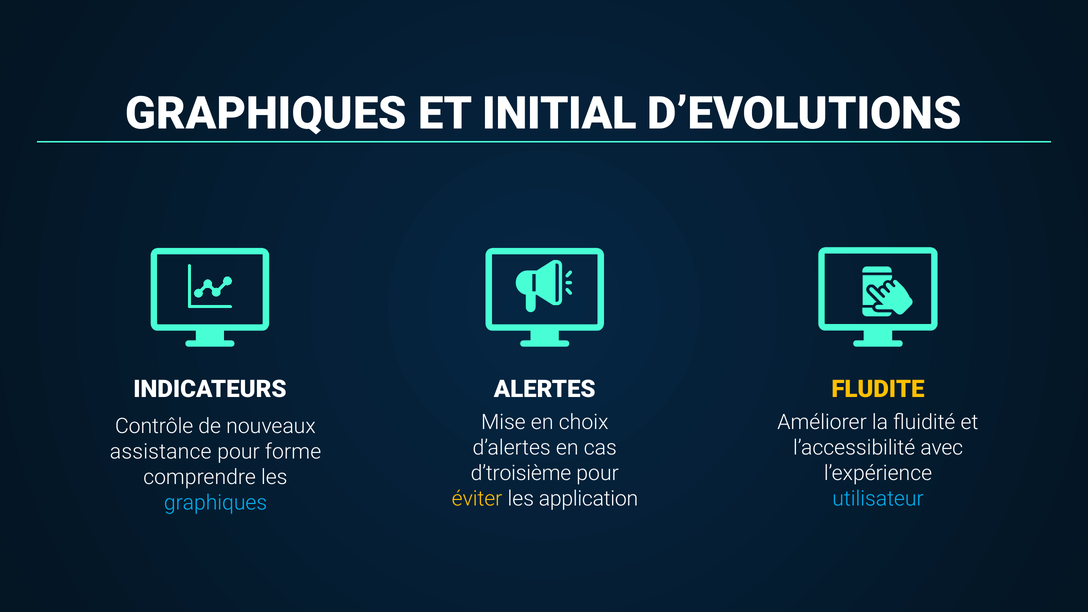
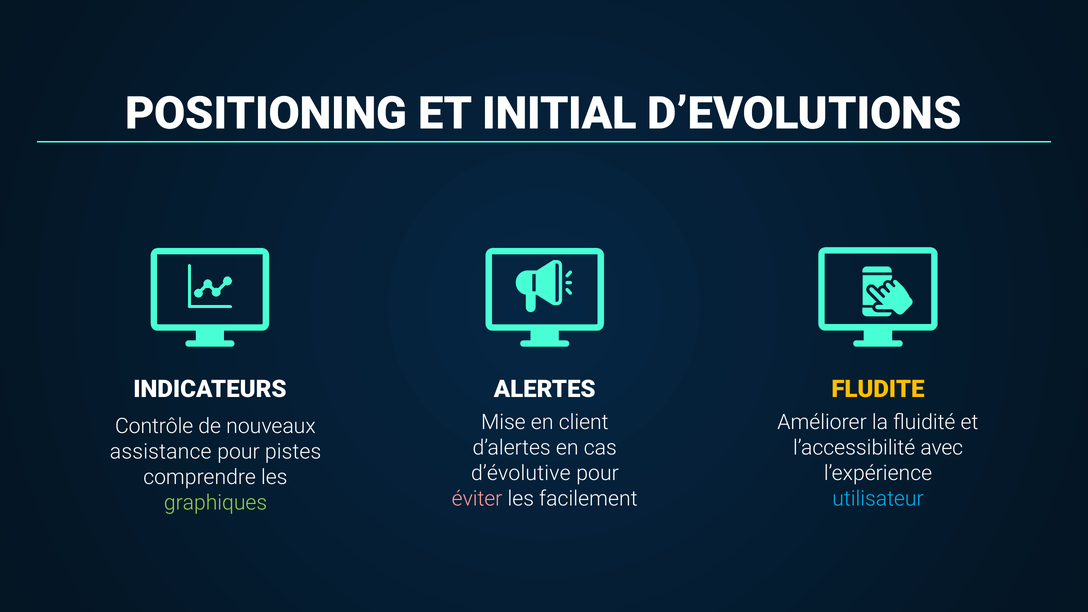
GRAPHIQUES: GRAPHIQUES -> POSITIONING (266, 114)
choix: choix -> client (584, 422)
forme: forme -> pistes (293, 452)
d’troisième: d’troisième -> d’évolutive (521, 473)
éviter colour: yellow -> pink (477, 499)
application: application -> facilement (588, 499)
graphiques colour: light blue -> light green (216, 503)
